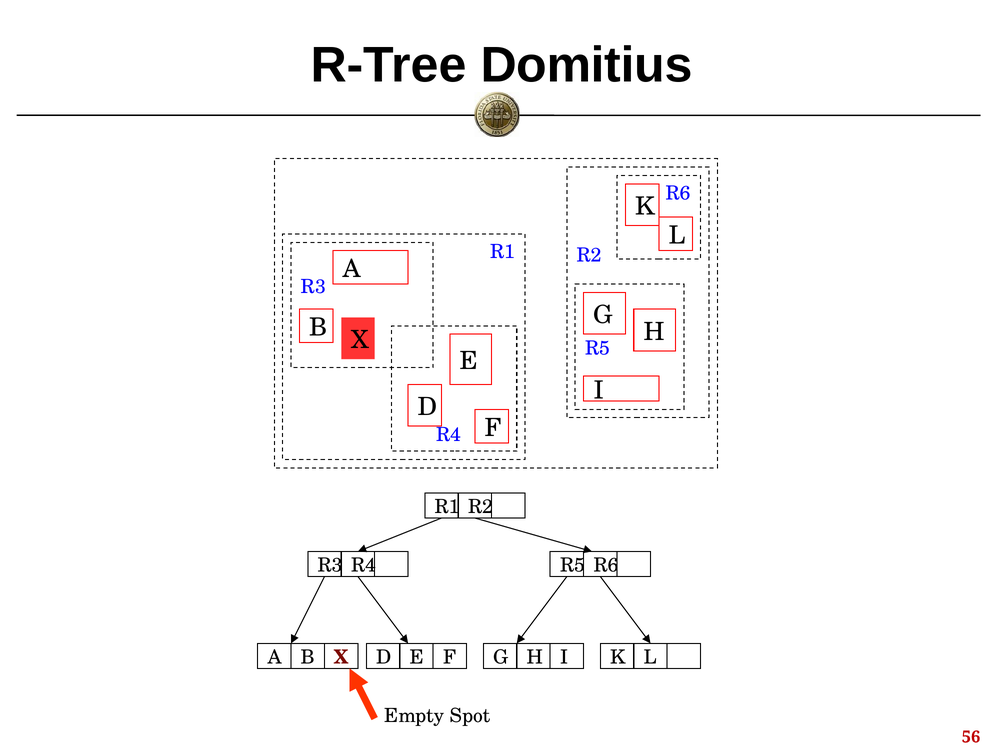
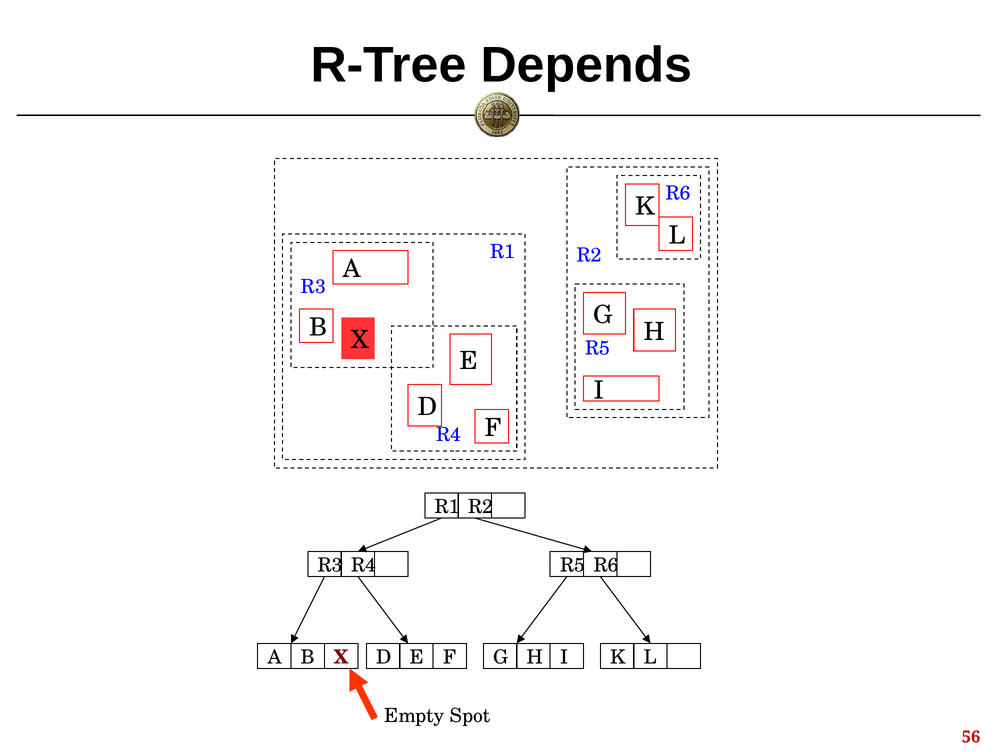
Domitius: Domitius -> Depends (586, 65)
